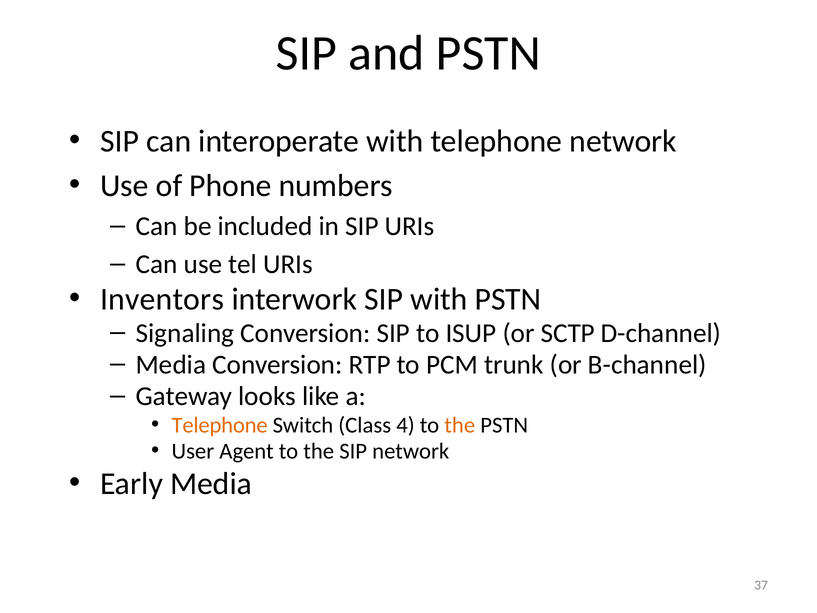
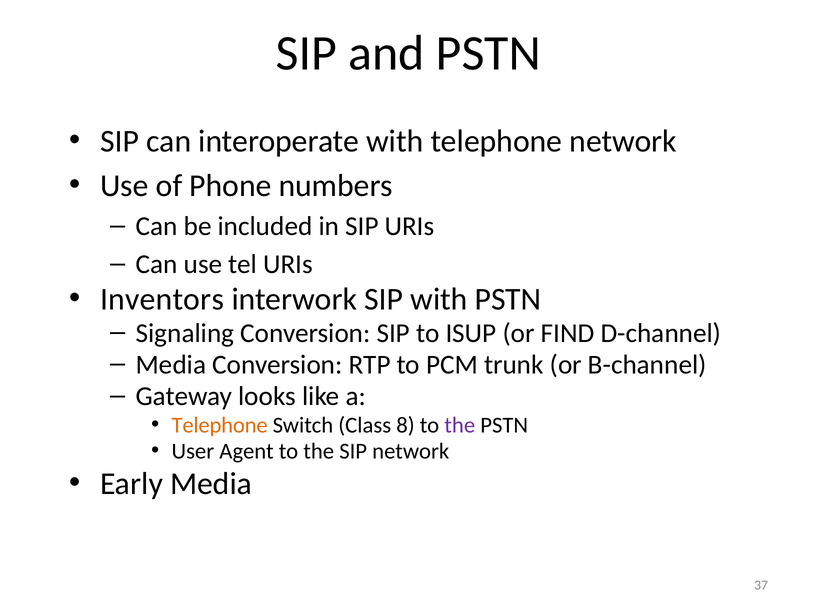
SCTP: SCTP -> FIND (568, 333)
4: 4 -> 8 (406, 425)
the colour: orange -> purple (460, 425)
